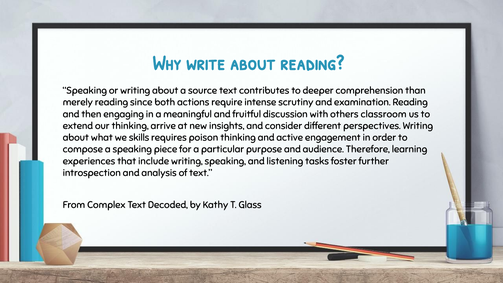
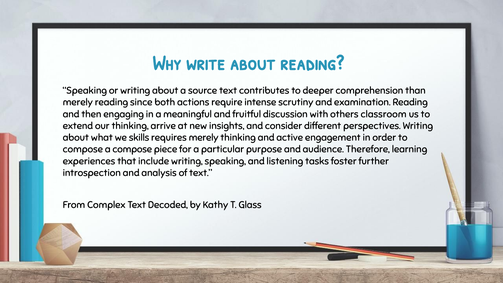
requires poison: poison -> merely (204, 138)
a speaking: speaking -> compose (132, 149)
